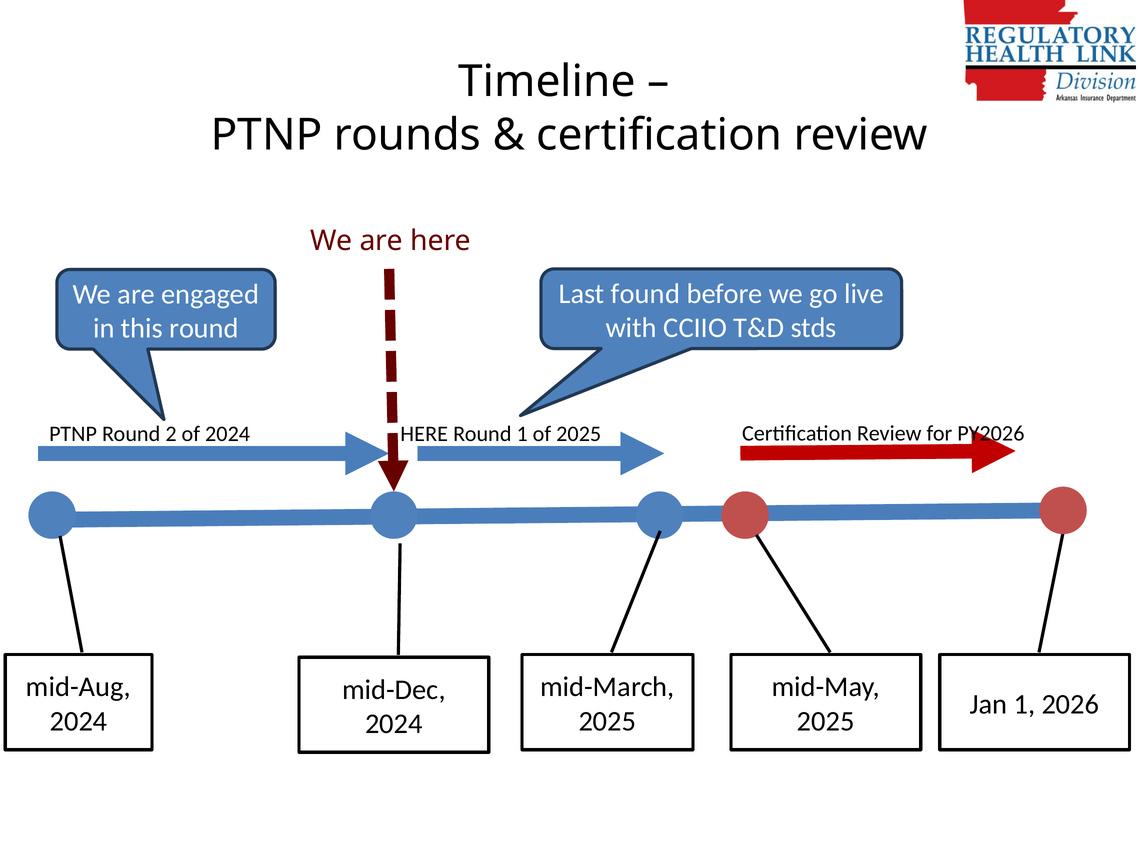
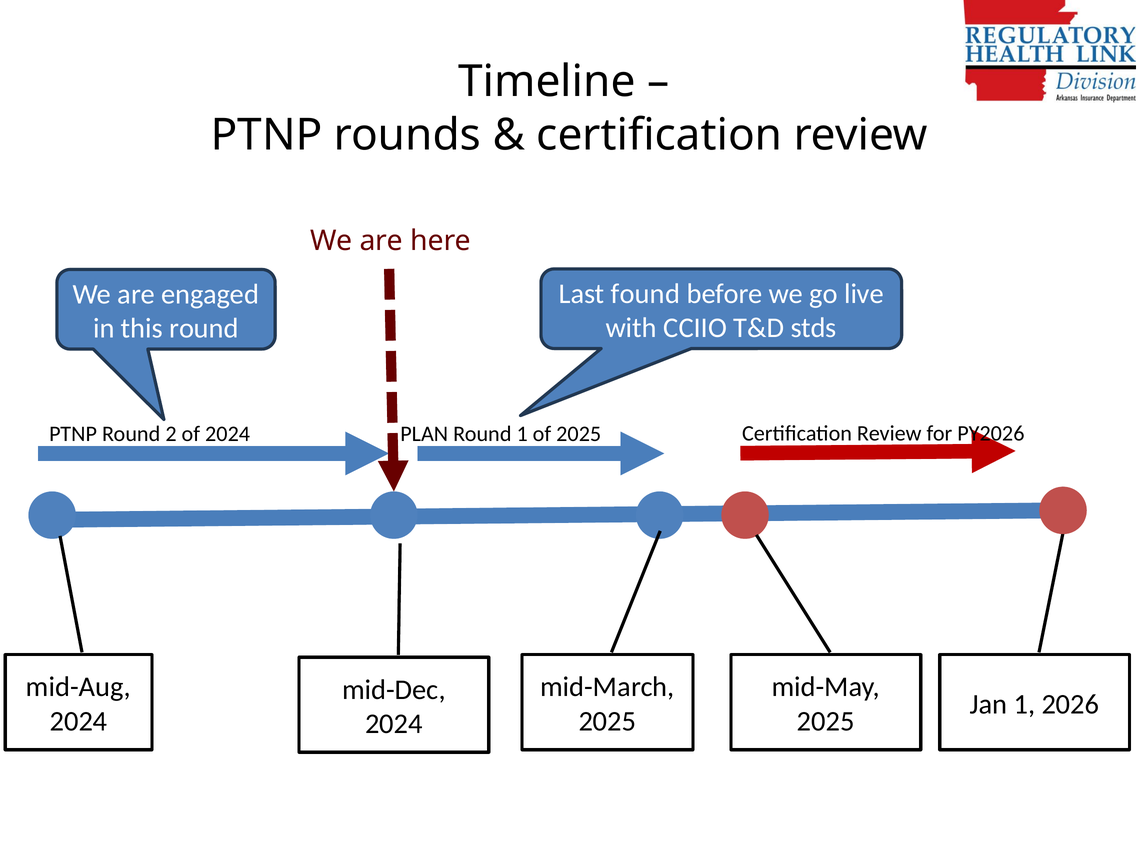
2024 HERE: HERE -> PLAN (424, 434)
